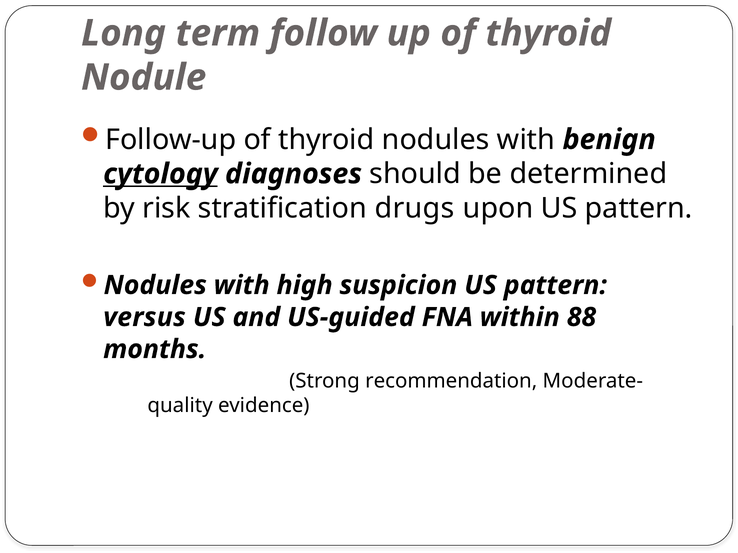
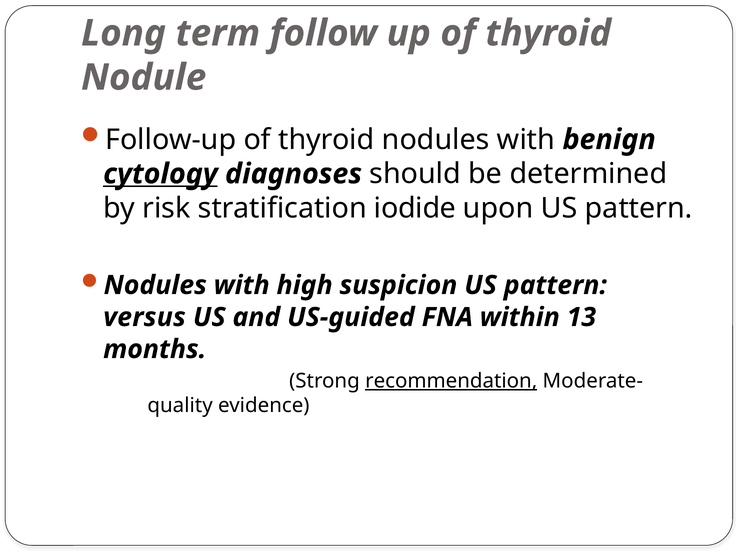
drugs: drugs -> iodide (415, 208)
88: 88 -> 13 (581, 318)
recommendation underline: none -> present (451, 381)
